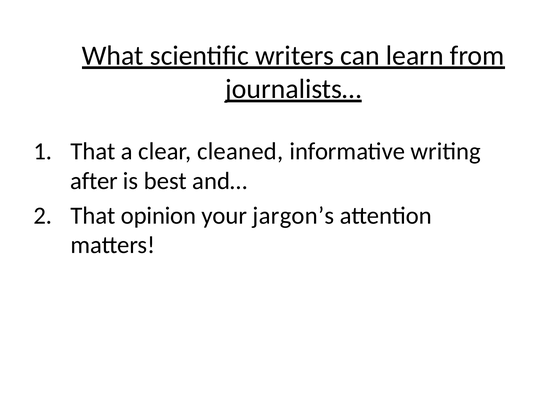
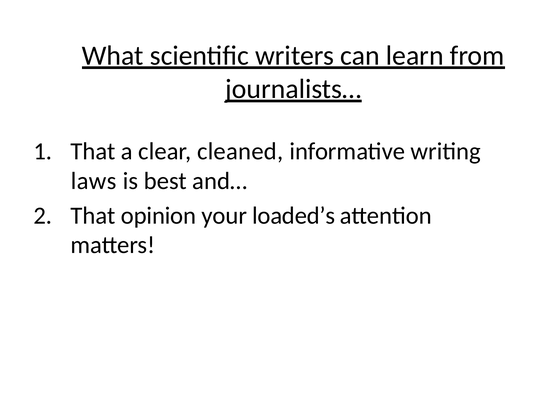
after: after -> laws (94, 181)
jargon’s: jargon’s -> loaded’s (294, 216)
